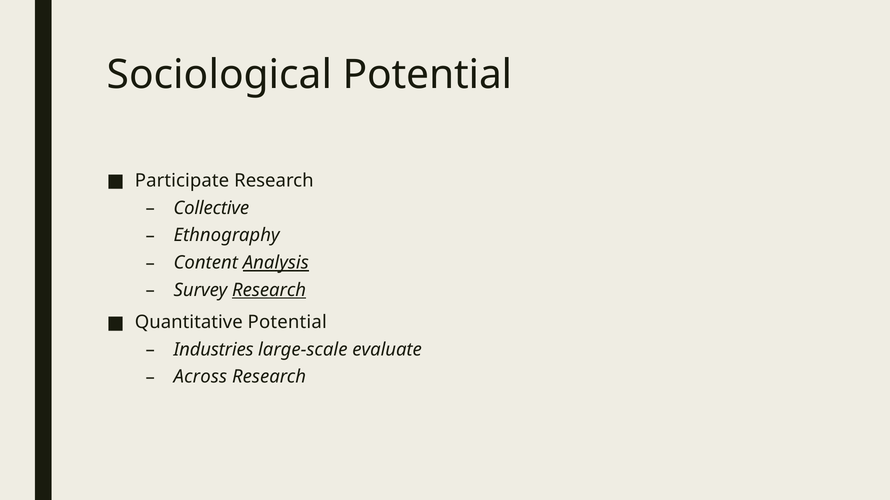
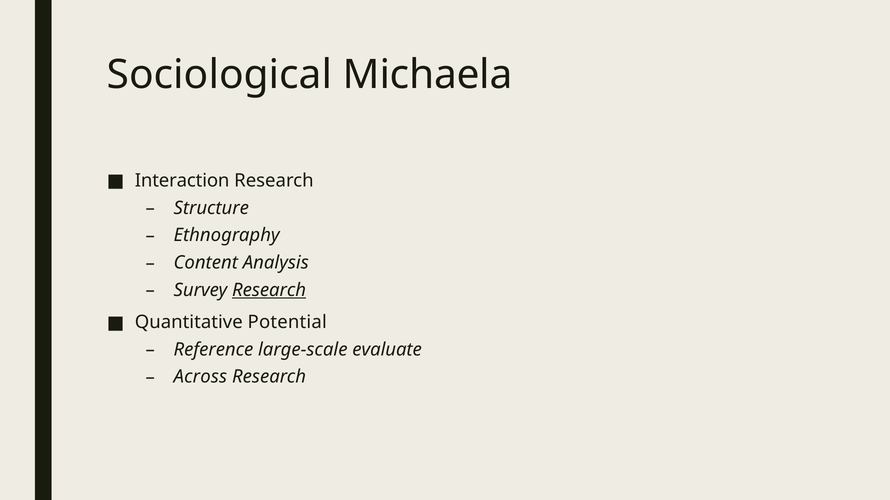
Sociological Potential: Potential -> Michaela (428, 75)
Participate: Participate -> Interaction (182, 181)
Collective: Collective -> Structure (211, 208)
Analysis underline: present -> none (276, 263)
Industries: Industries -> Reference (213, 350)
